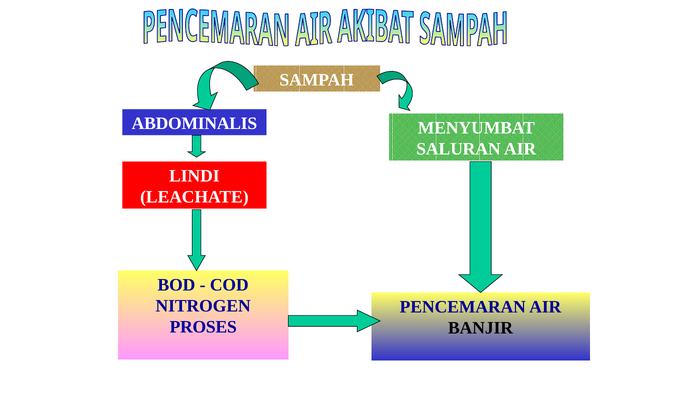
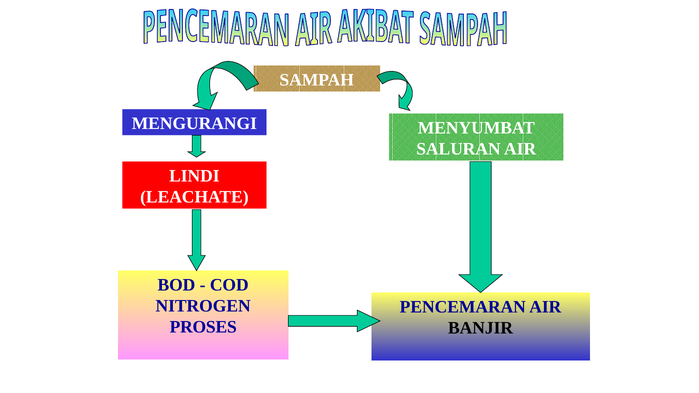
ABDOMINALIS: ABDOMINALIS -> MENGURANGI (194, 124)
